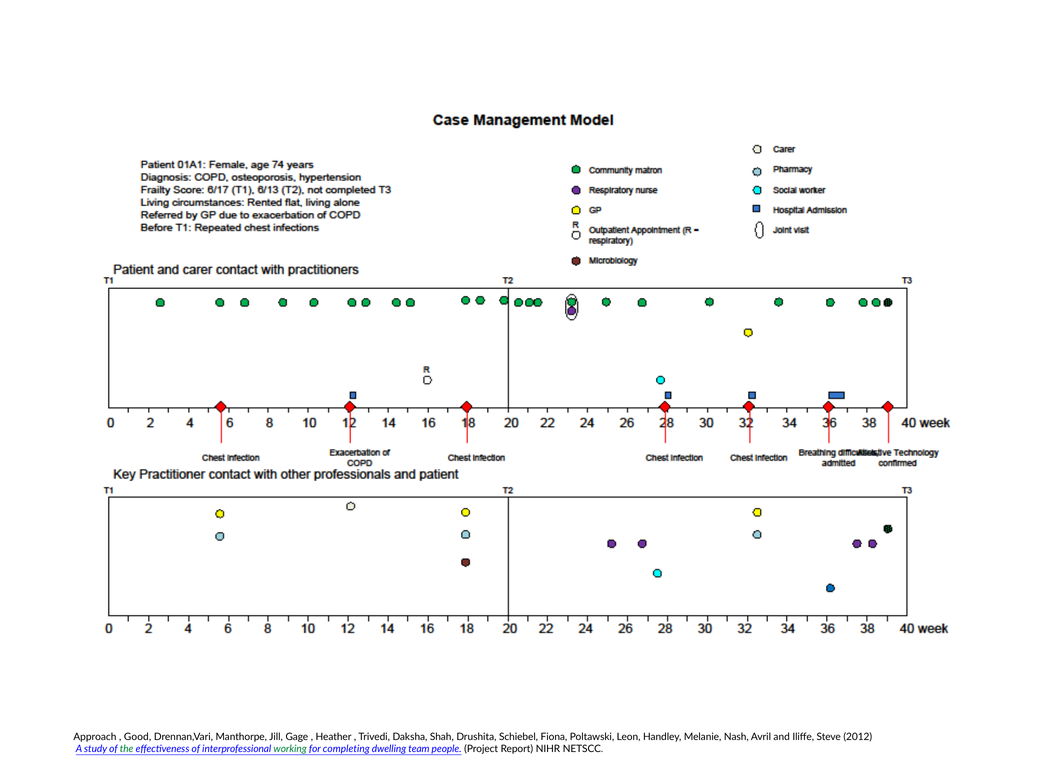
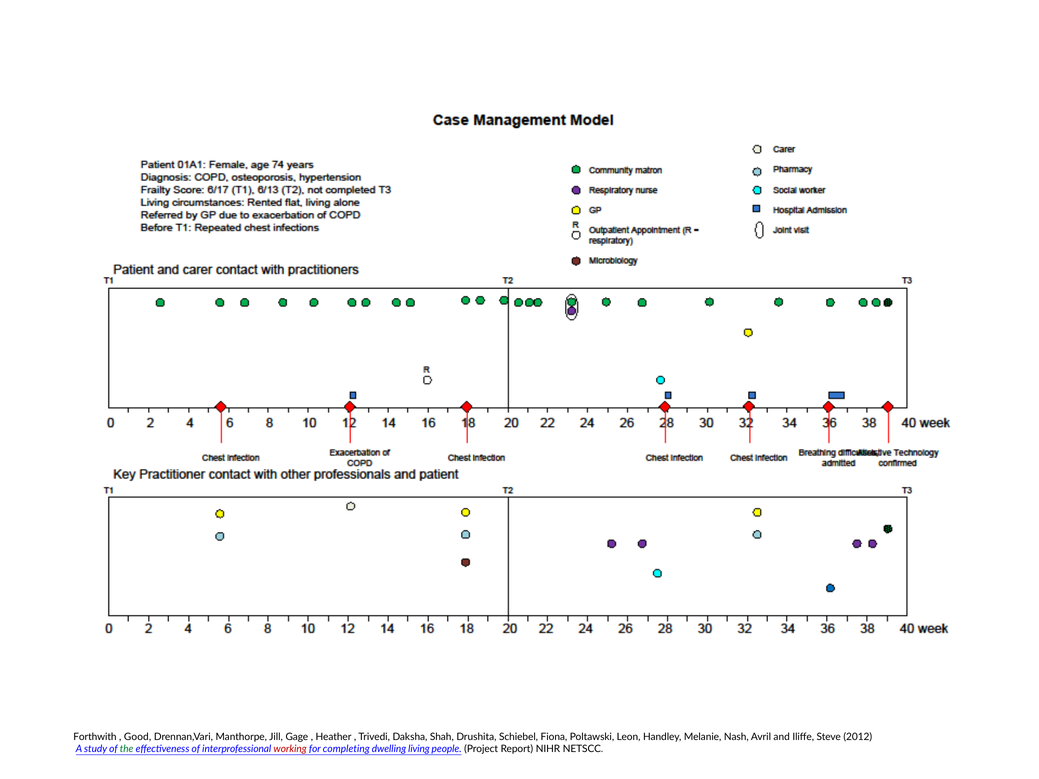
Approach: Approach -> Forthwith (95, 737)
working colour: green -> red (290, 749)
team: team -> living (419, 749)
